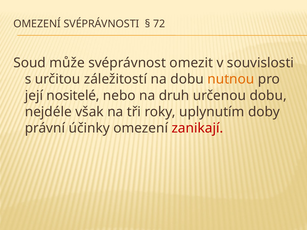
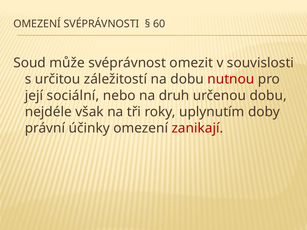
72: 72 -> 60 (159, 24)
nutnou colour: orange -> red (231, 79)
nositelé: nositelé -> sociální (73, 96)
